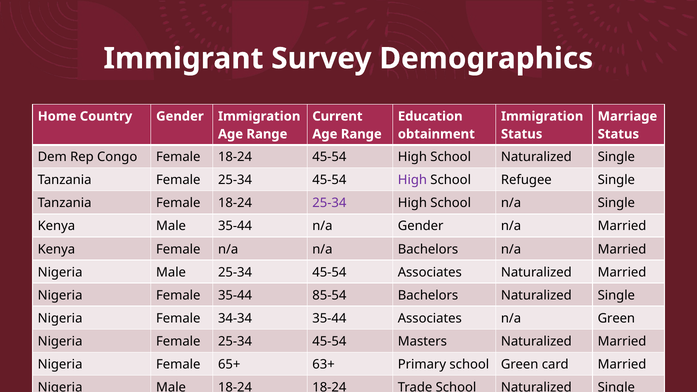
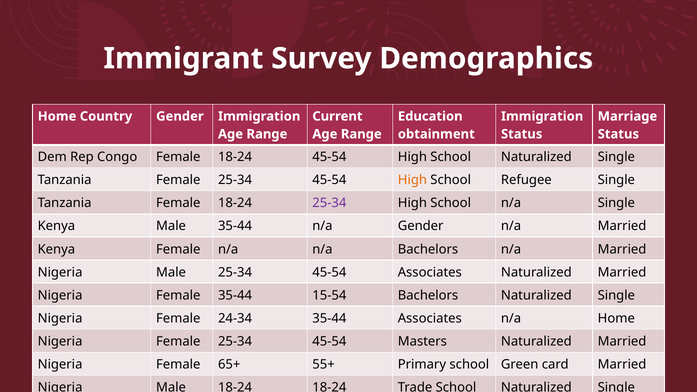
High colour: purple -> orange (412, 180)
85-54: 85-54 -> 15-54 (329, 295)
34-34: 34-34 -> 24-34 (235, 318)
n/a Green: Green -> Home (616, 318)
63+: 63+ -> 55+ (324, 364)
